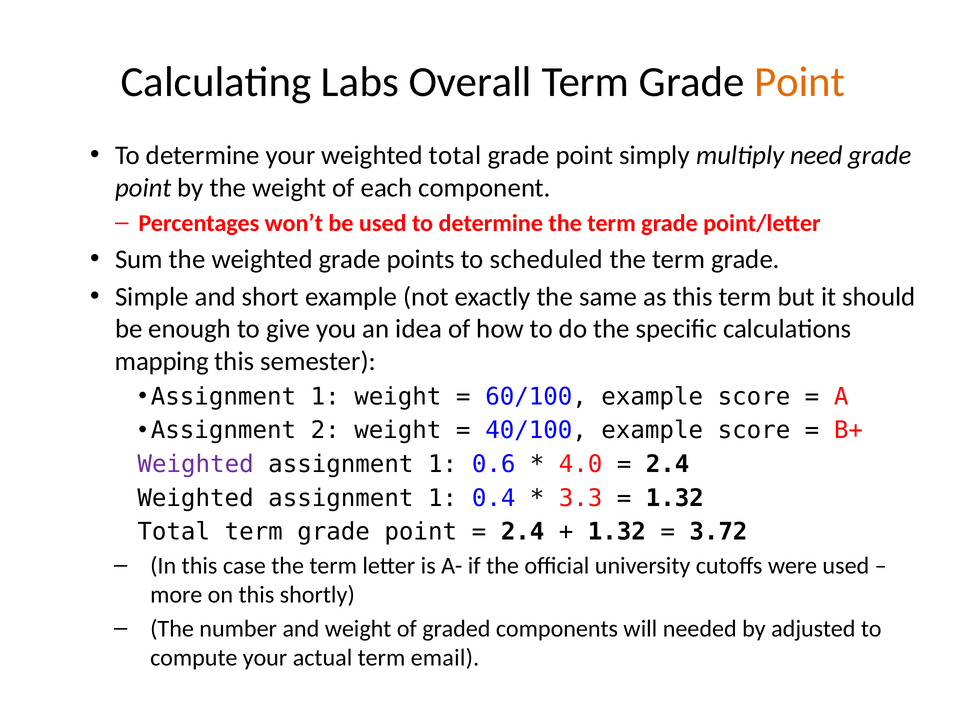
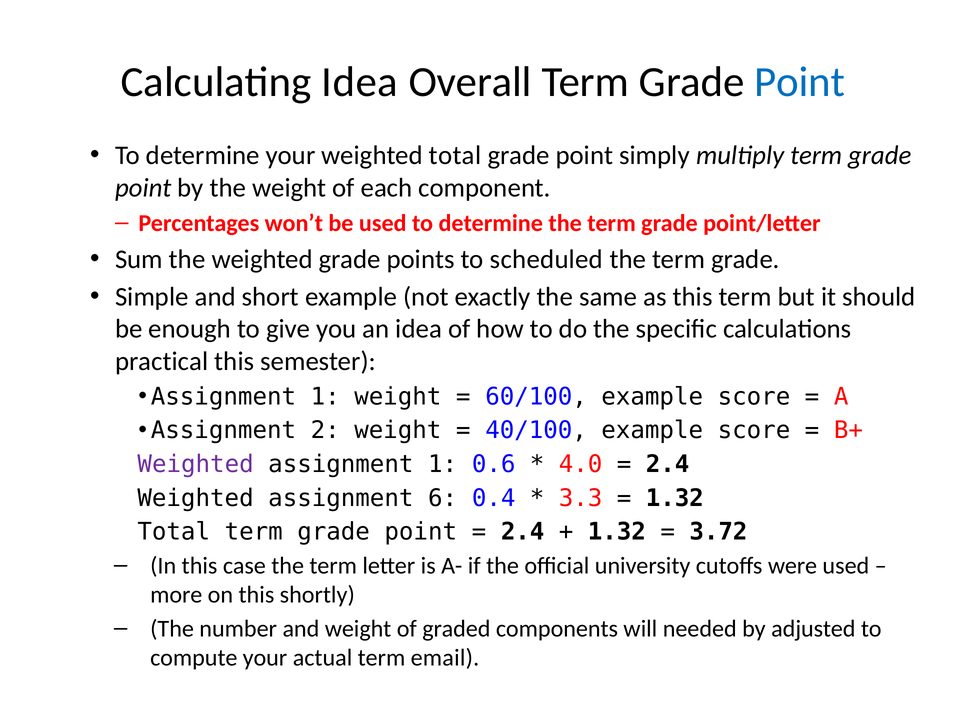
Calculating Labs: Labs -> Idea (360, 82)
Point colour: orange -> blue (800, 82)
multiply need: need -> term (816, 156)
mapping: mapping -> practical (162, 361)
1: 1 -> 6 (443, 498)
